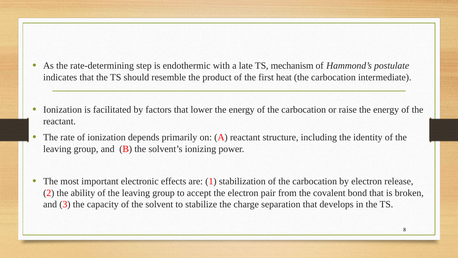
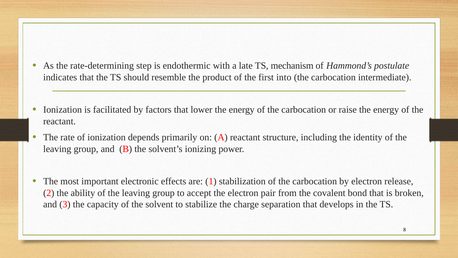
heat: heat -> into (284, 77)
